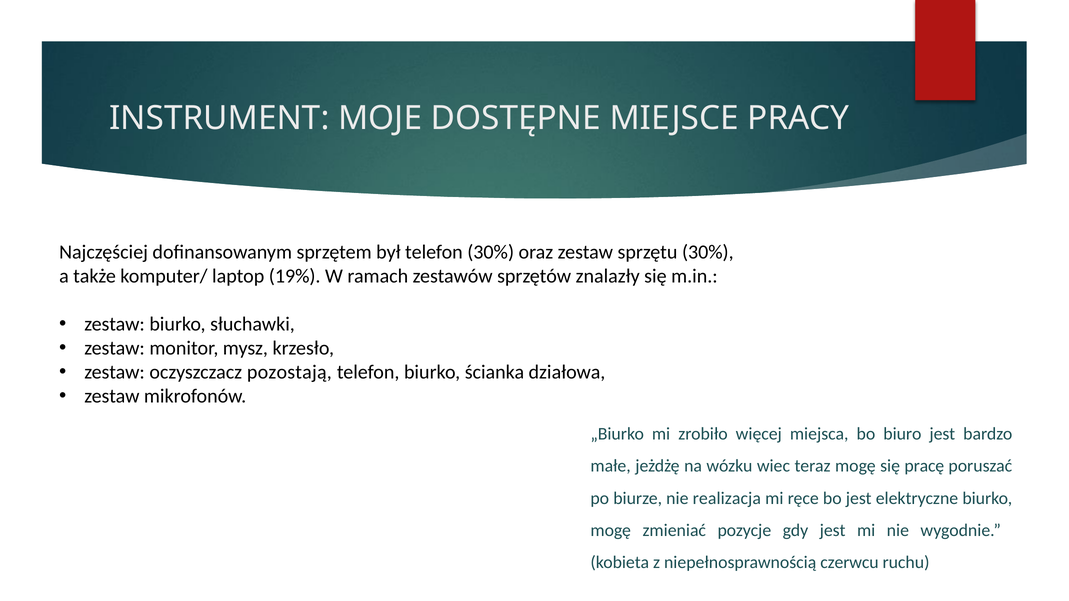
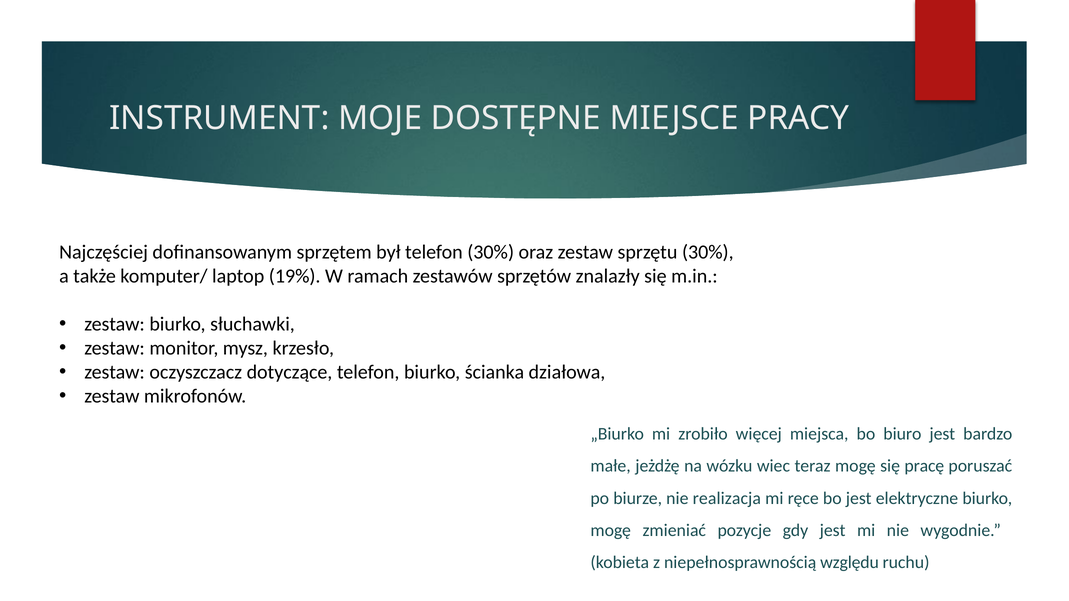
pozostają: pozostają -> dotyczące (290, 373)
czerwcu: czerwcu -> względu (850, 562)
